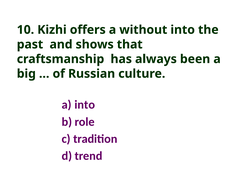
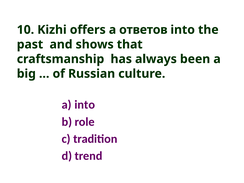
without: without -> ответов (143, 30)
